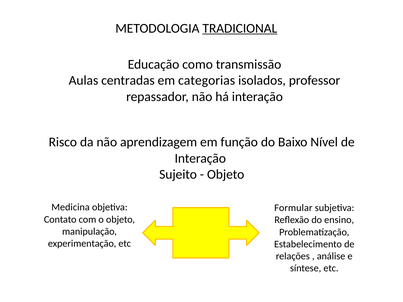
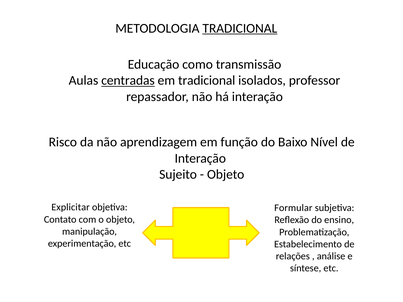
centradas underline: none -> present (128, 81)
em categorias: categorias -> tradicional (207, 81)
Medicina: Medicina -> Explicitar (71, 207)
